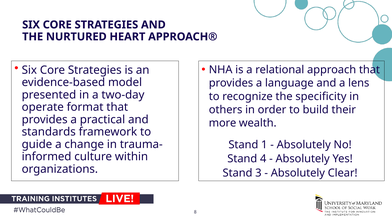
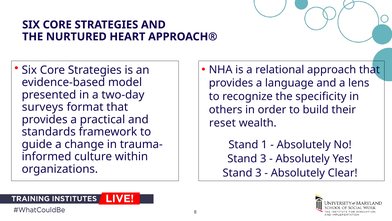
operate: operate -> surveys (43, 107)
more: more -> reset (222, 123)
4: 4 -> 3 (263, 158)
